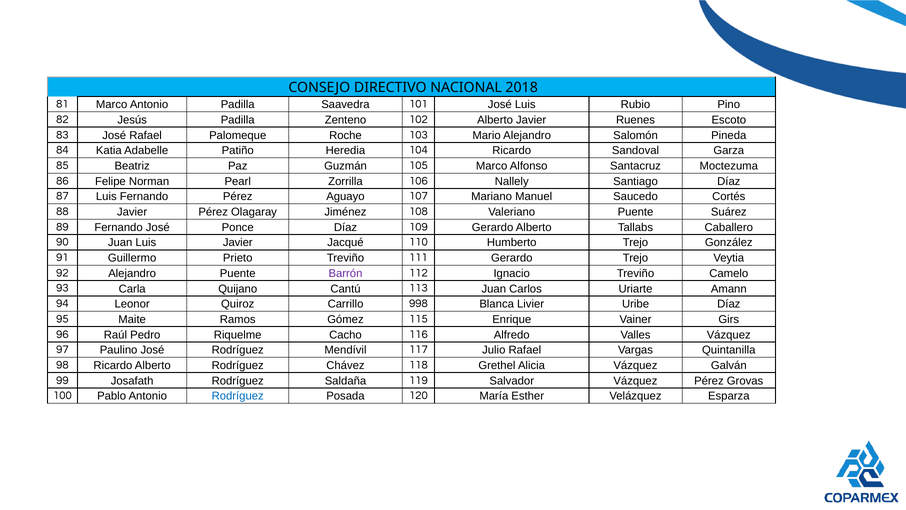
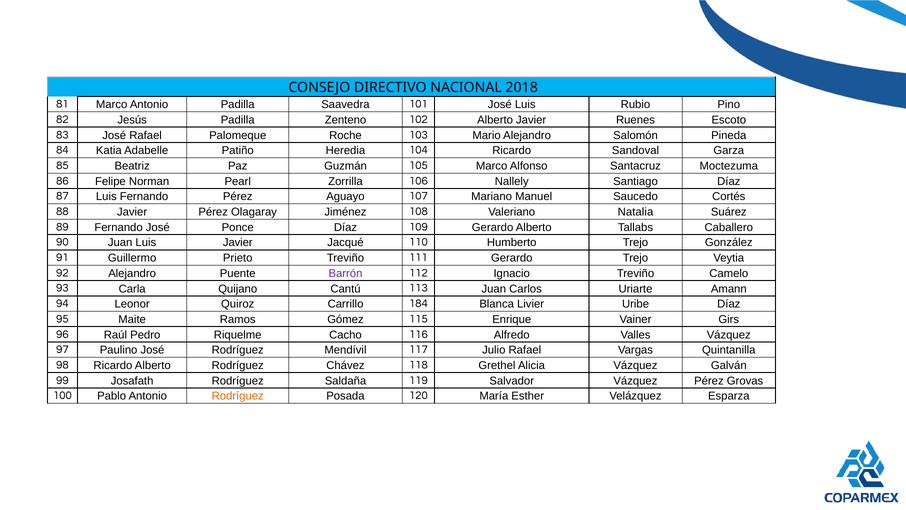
Valeriano Puente: Puente -> Natalia (635, 212)
998: 998 -> 184 (418, 303)
Rodríguez colour: blue -> orange (238, 396)
